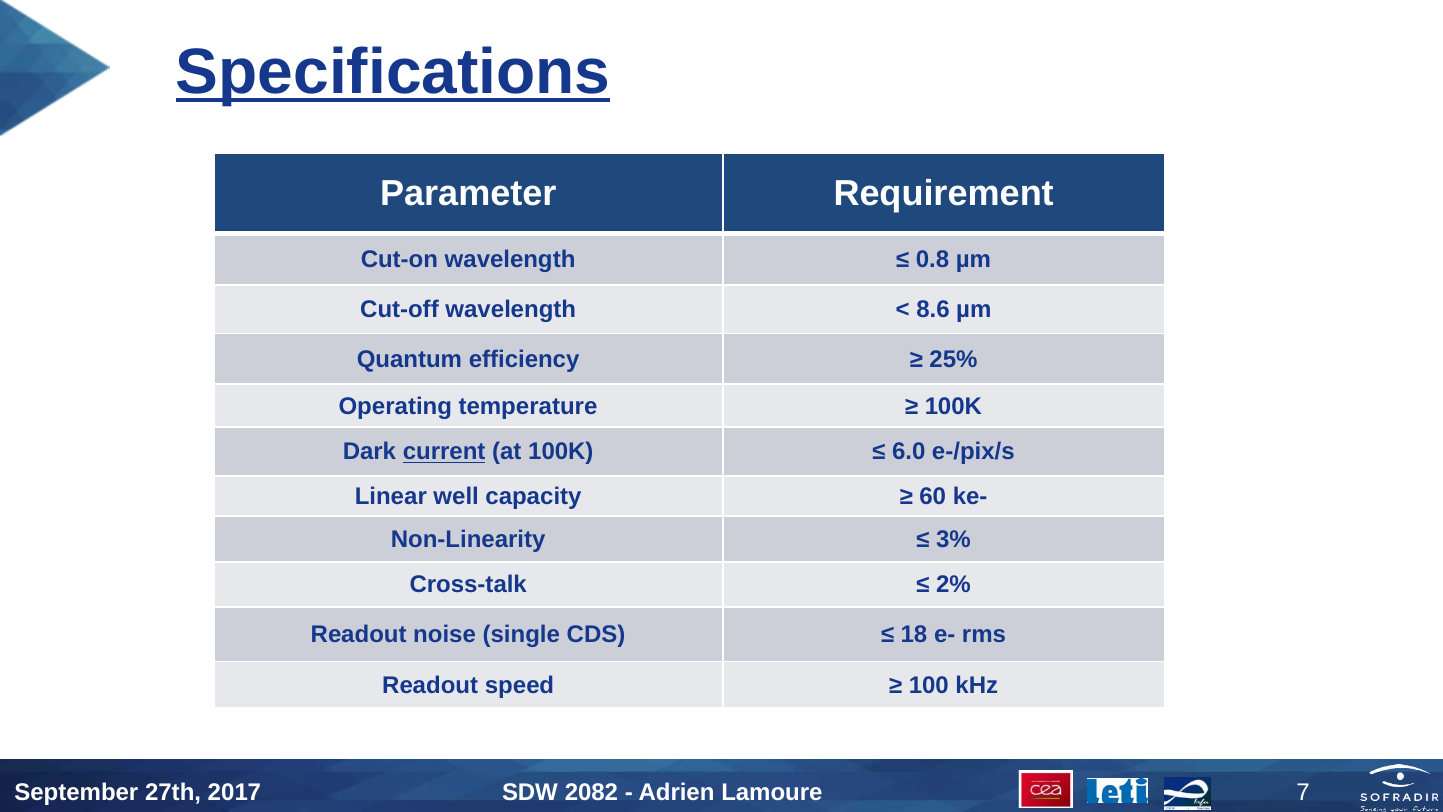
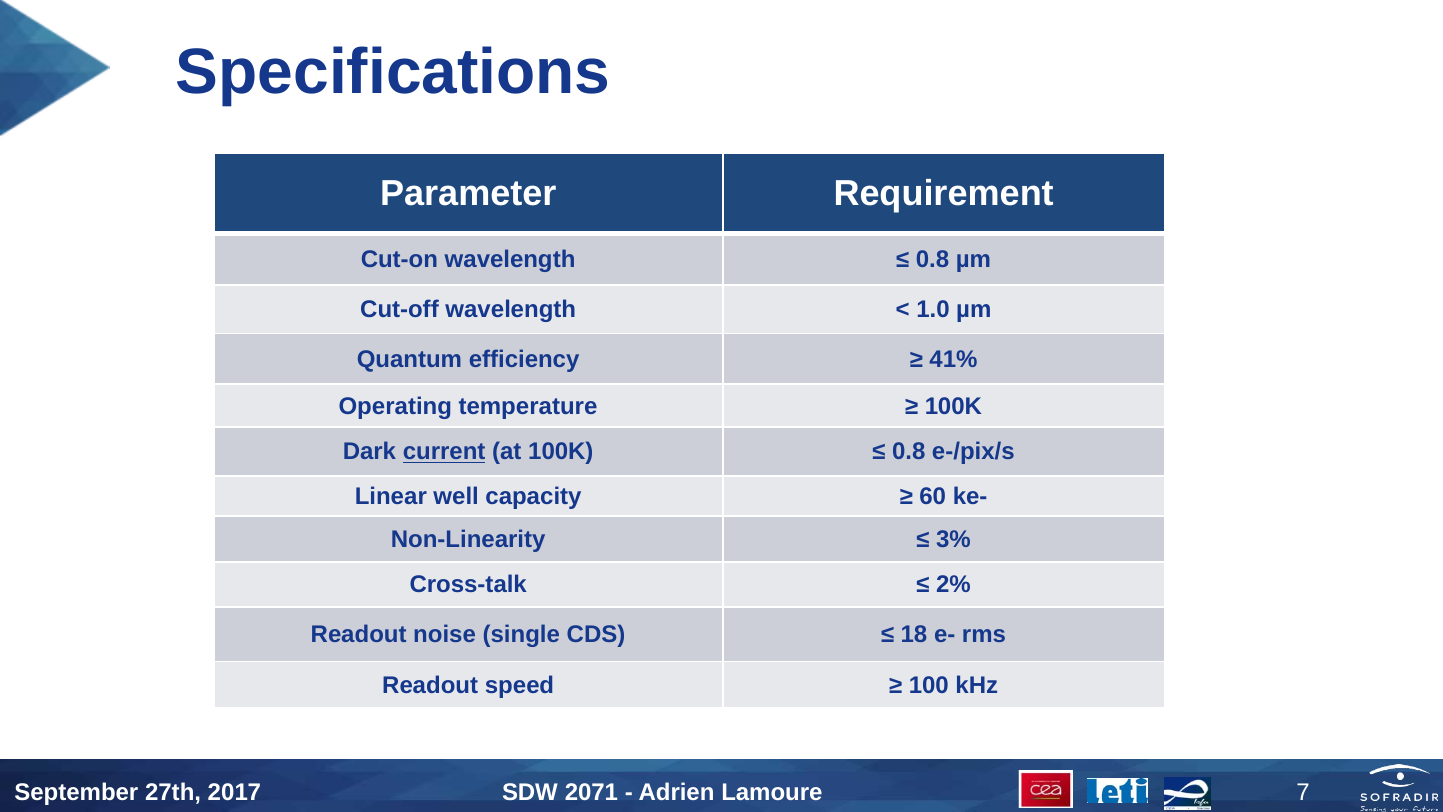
Specifications underline: present -> none (393, 73)
8.6: 8.6 -> 1.0 (933, 310)
25%: 25% -> 41% (954, 359)
6.0: 6.0 -> 0.8 (909, 452)
2082: 2082 -> 2071 (591, 793)
